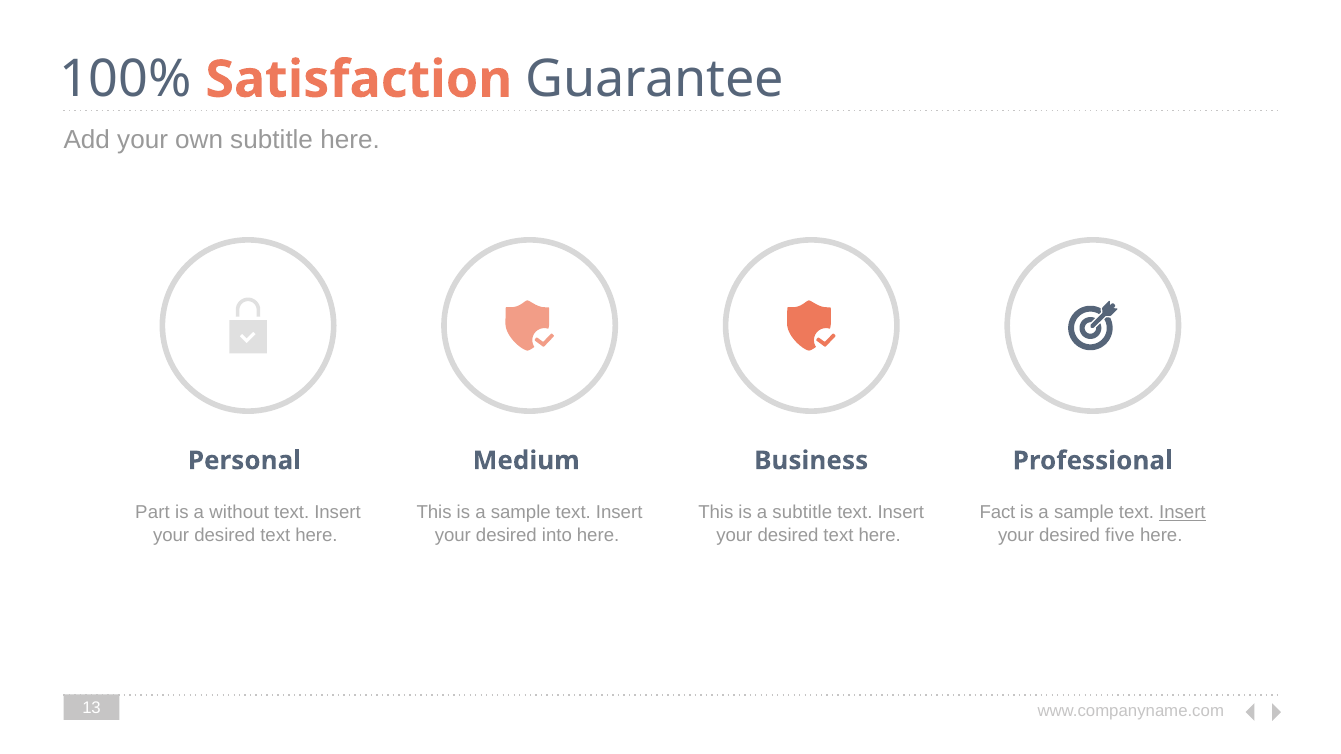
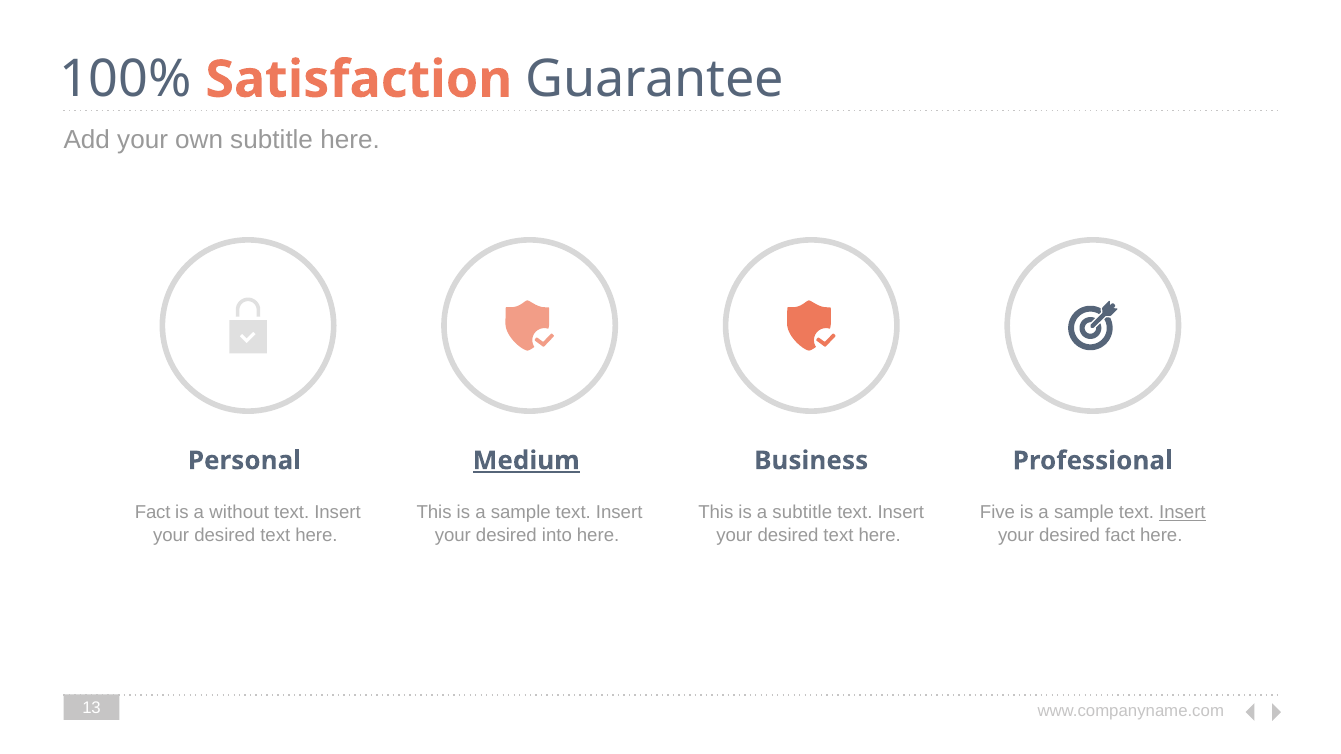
Medium underline: none -> present (526, 461)
Part: Part -> Fact (153, 513)
Fact: Fact -> Five (997, 513)
desired five: five -> fact (1120, 535)
